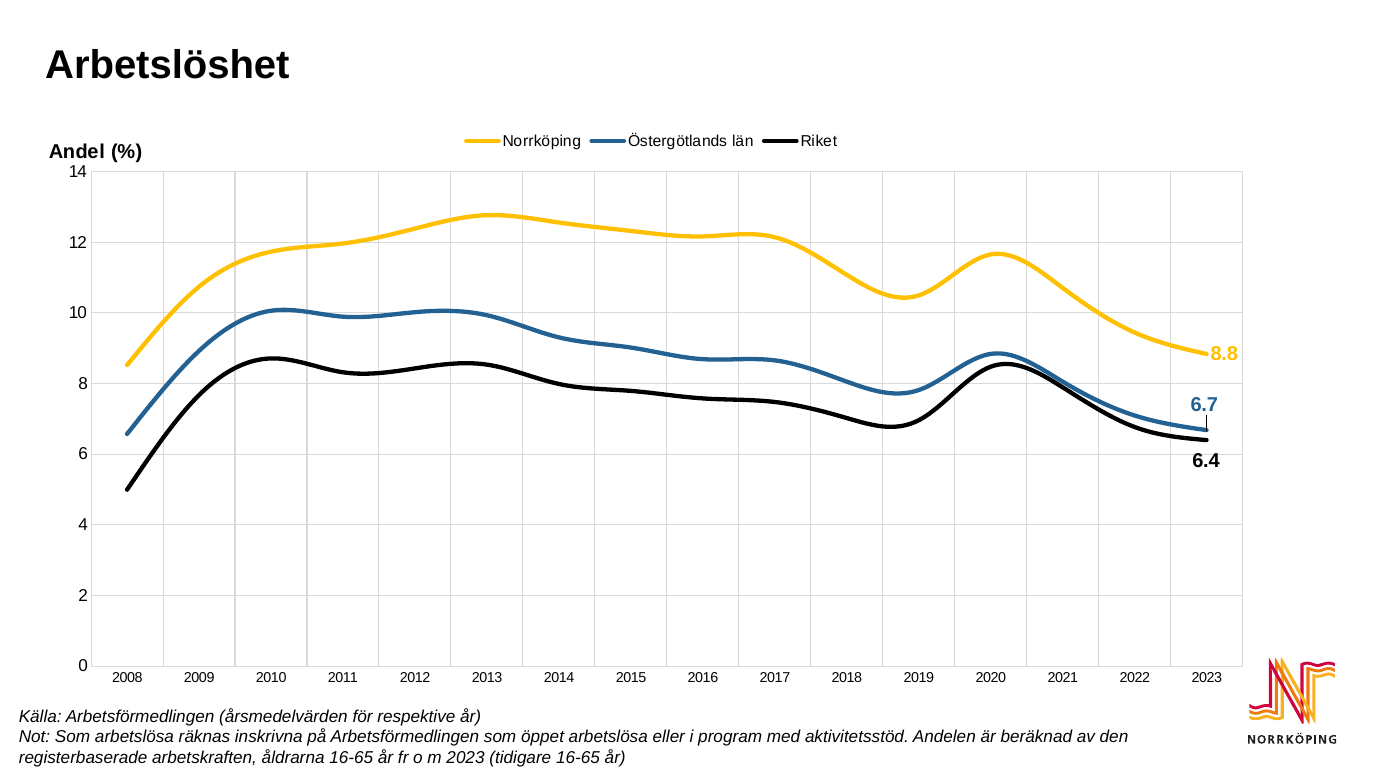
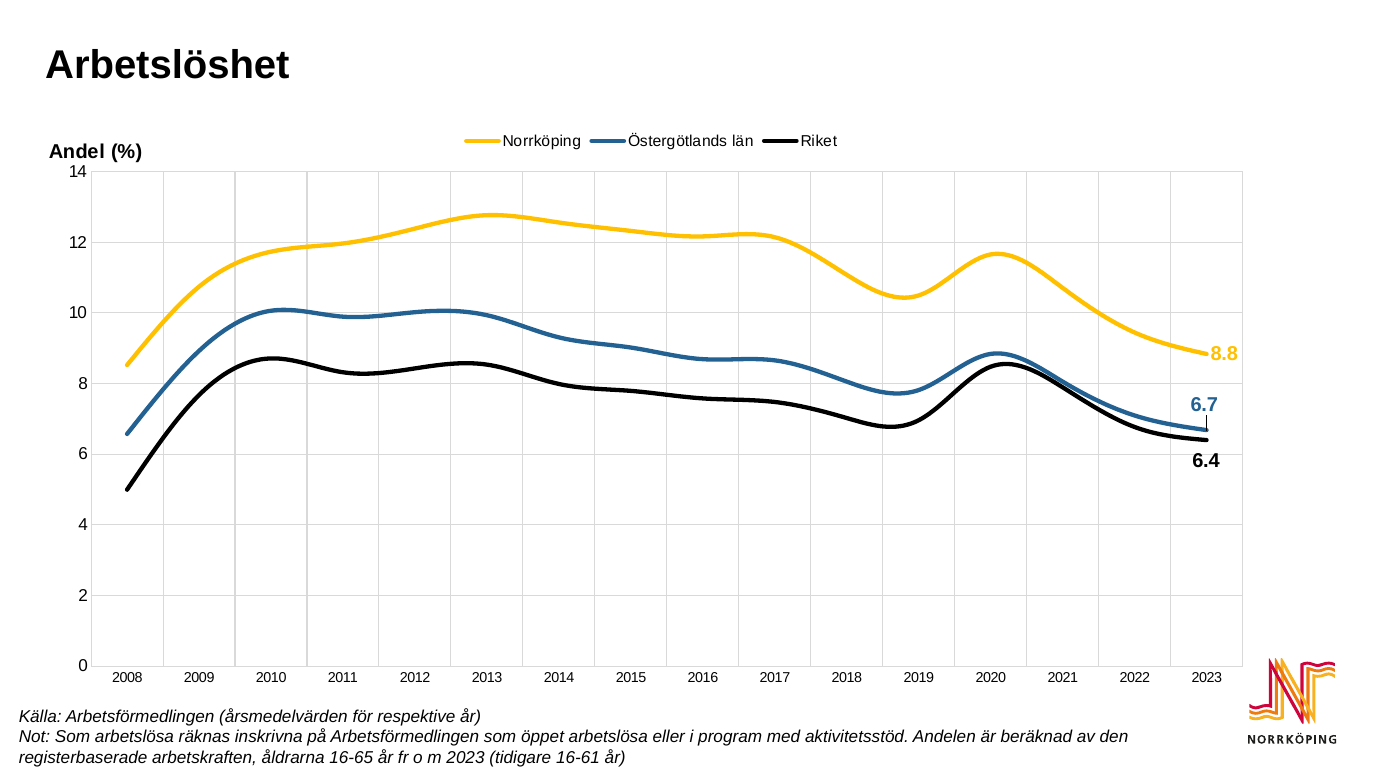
tidigare 16-65: 16-65 -> 16-61 (578, 758)
